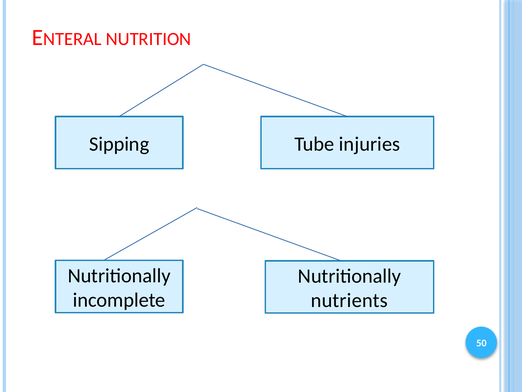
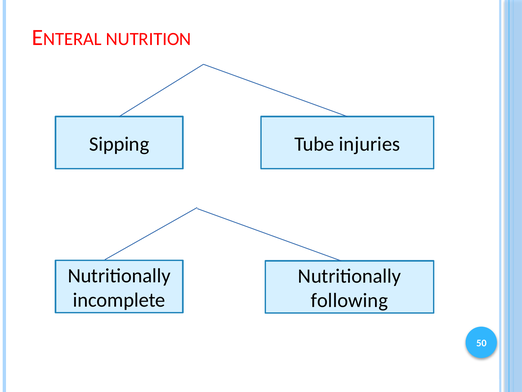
nutrients: nutrients -> following (349, 300)
